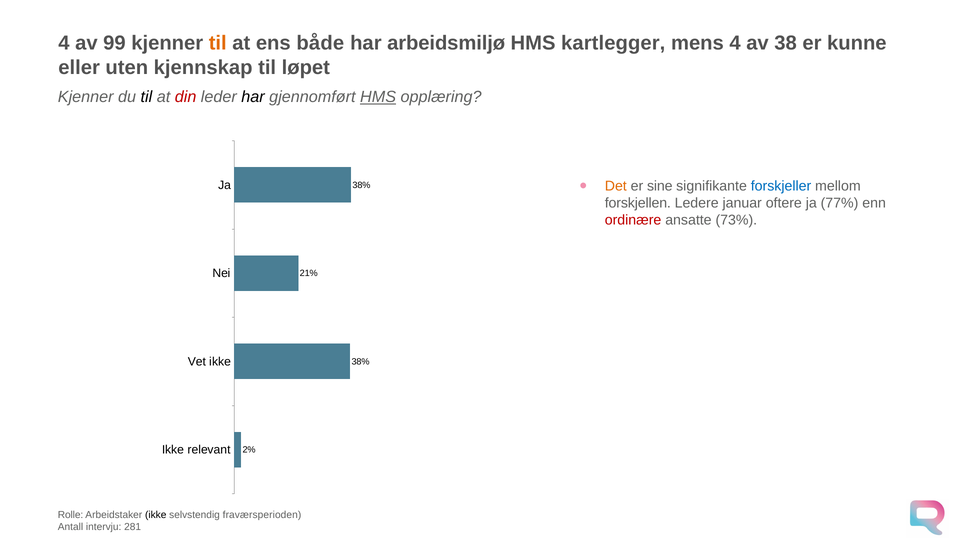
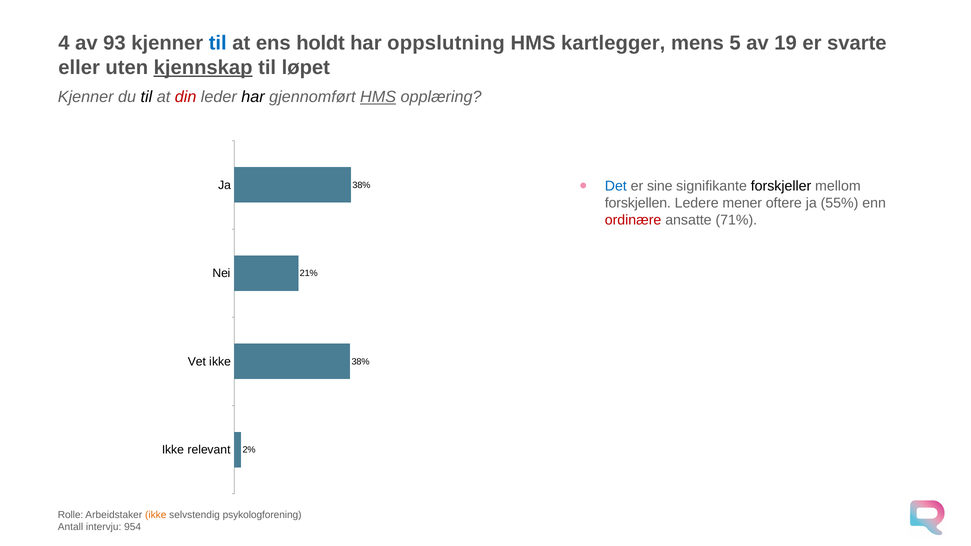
99: 99 -> 93 (114, 43)
til colour: orange -> blue (218, 43)
både: både -> holdt (321, 43)
arbeidsmiljø: arbeidsmiljø -> oppslutning (446, 43)
mens 4: 4 -> 5 (735, 43)
38: 38 -> 19 (786, 43)
kunne: kunne -> svarte (857, 43)
kjennskap underline: none -> present (203, 68)
Det colour: orange -> blue (616, 186)
forskjeller colour: blue -> black (781, 186)
januar: januar -> mener (742, 203)
77%: 77% -> 55% (840, 203)
73%: 73% -> 71% (736, 220)
ikke colour: black -> orange (156, 515)
fraværsperioden: fraværsperioden -> psykologforening (262, 515)
281: 281 -> 954 (133, 527)
